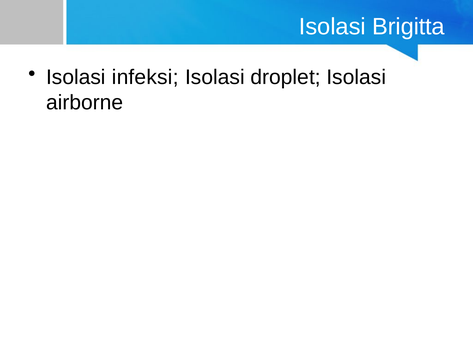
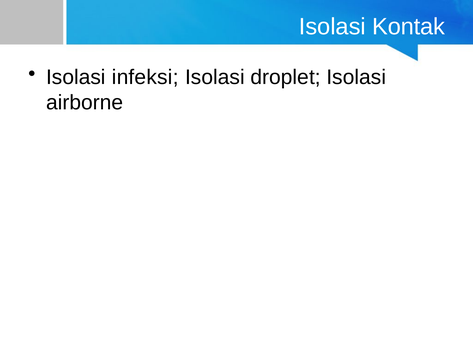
Brigitta: Brigitta -> Kontak (409, 27)
